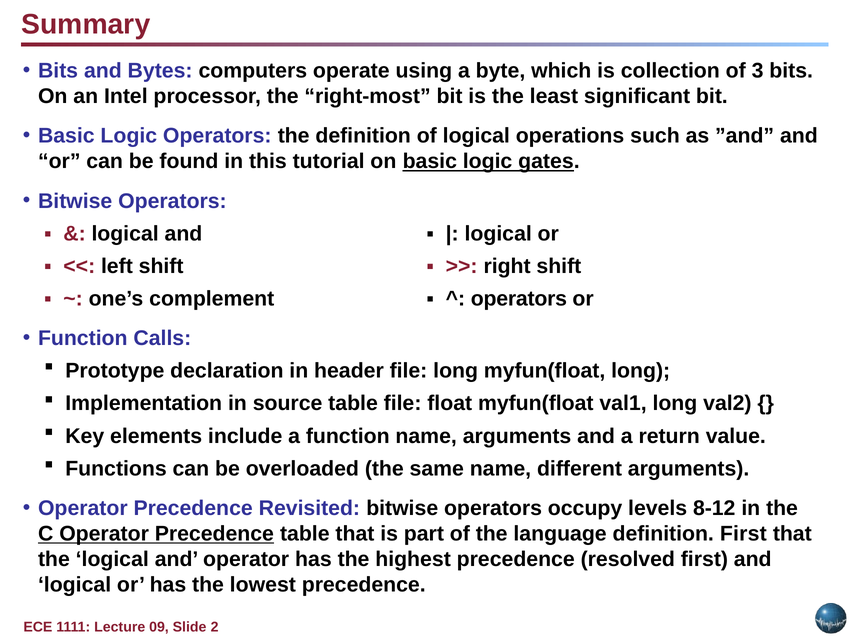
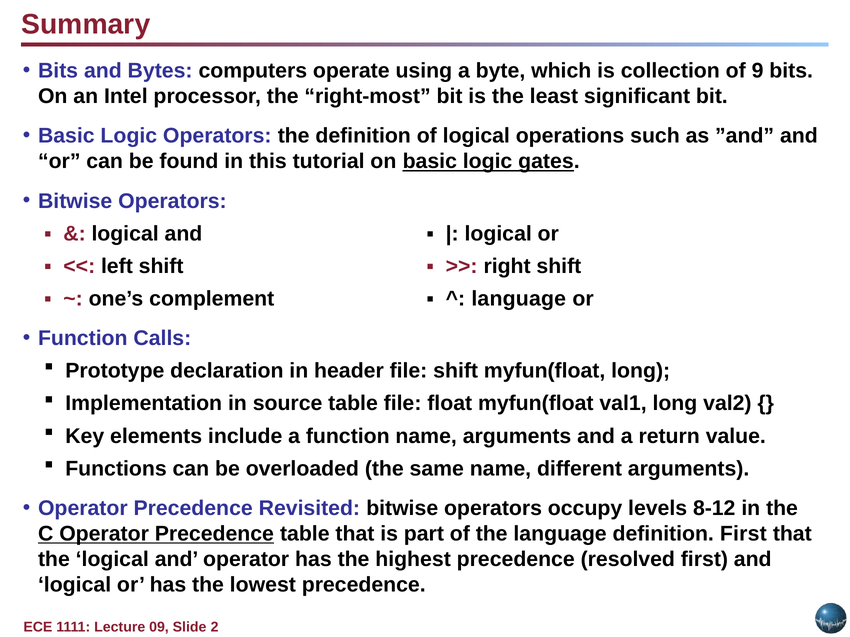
3: 3 -> 9 (758, 71)
operators: operators -> language (519, 299)
file long: long -> shift (456, 371)
